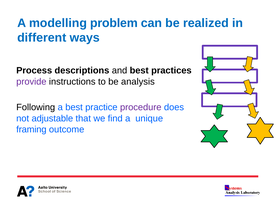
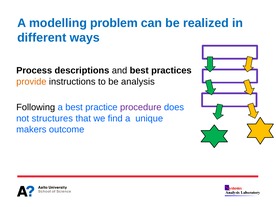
provide colour: purple -> orange (31, 82)
adjustable: adjustable -> structures (52, 118)
framing: framing -> makers (31, 129)
